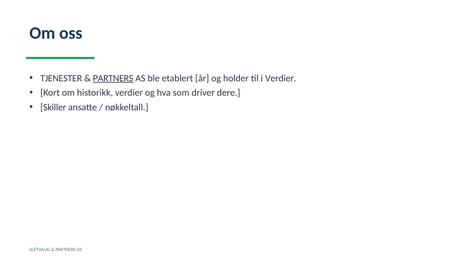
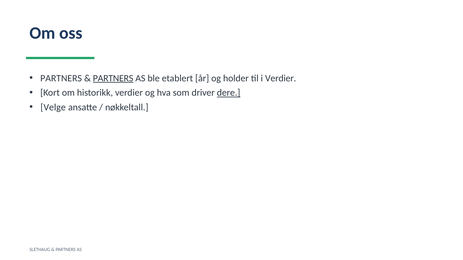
TJENESTER: TJENESTER -> PARTNERS (61, 78)
dere underline: none -> present (229, 93)
Skiller: Skiller -> Velge (53, 107)
